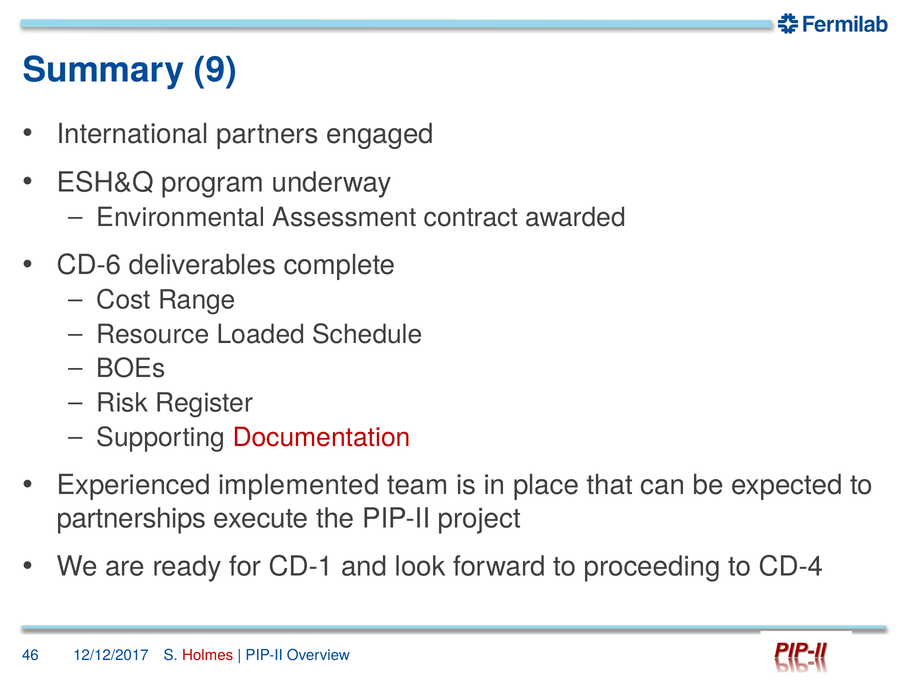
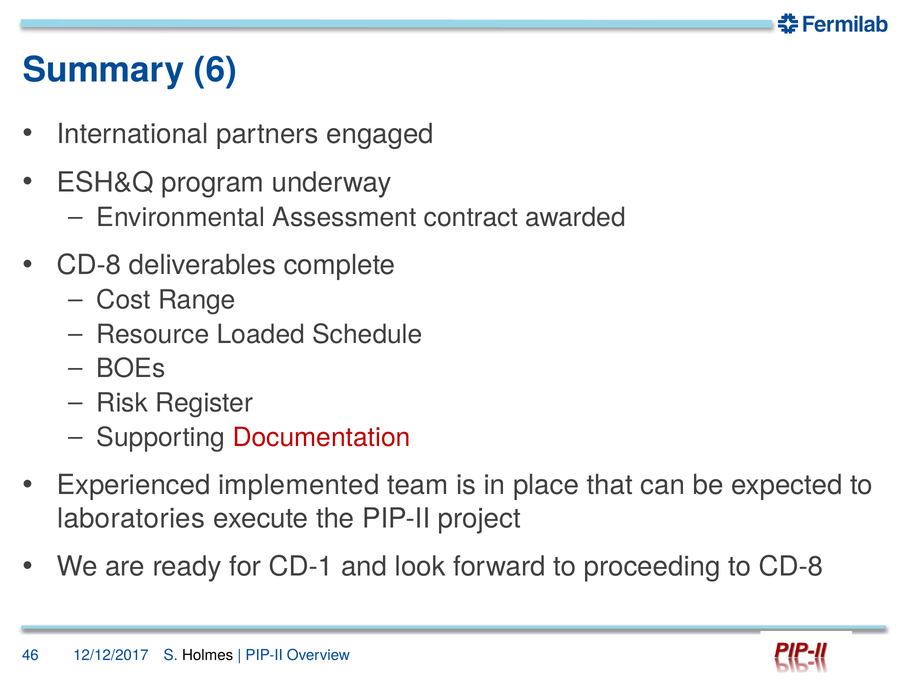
9: 9 -> 6 (216, 70)
CD-6: CD-6 -> CD-8 (89, 265)
partnerships: partnerships -> laboratories (131, 518)
to CD-4: CD-4 -> CD-8 (791, 567)
Holmes colour: red -> black (208, 655)
